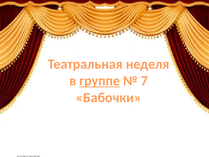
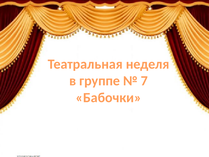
группе underline: present -> none (100, 81)
